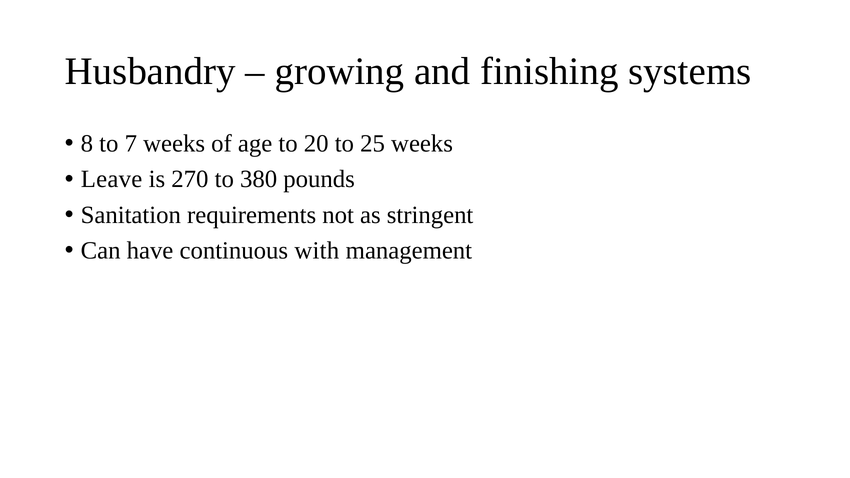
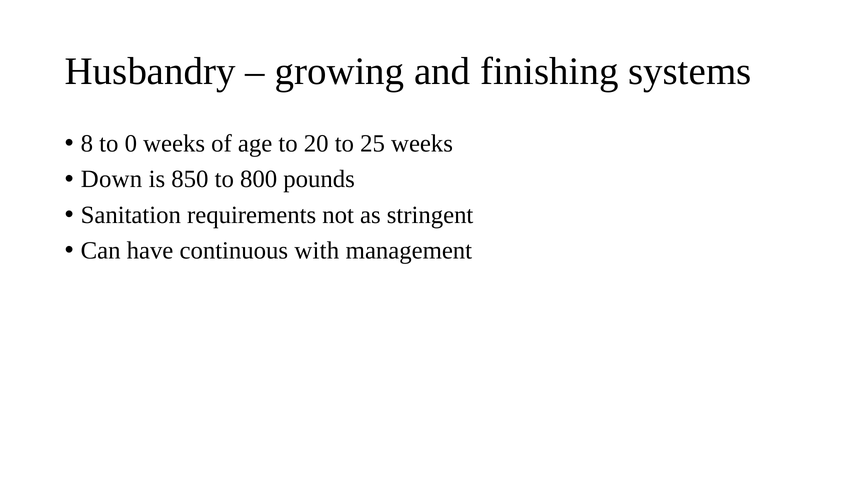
7: 7 -> 0 (131, 144)
Leave: Leave -> Down (112, 179)
270: 270 -> 850 (190, 179)
380: 380 -> 800 (259, 179)
